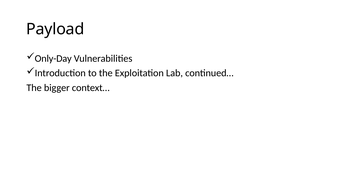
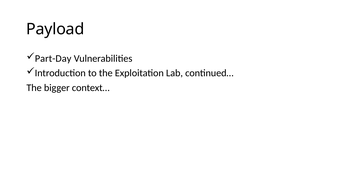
Only-Day: Only-Day -> Part-Day (53, 59)
